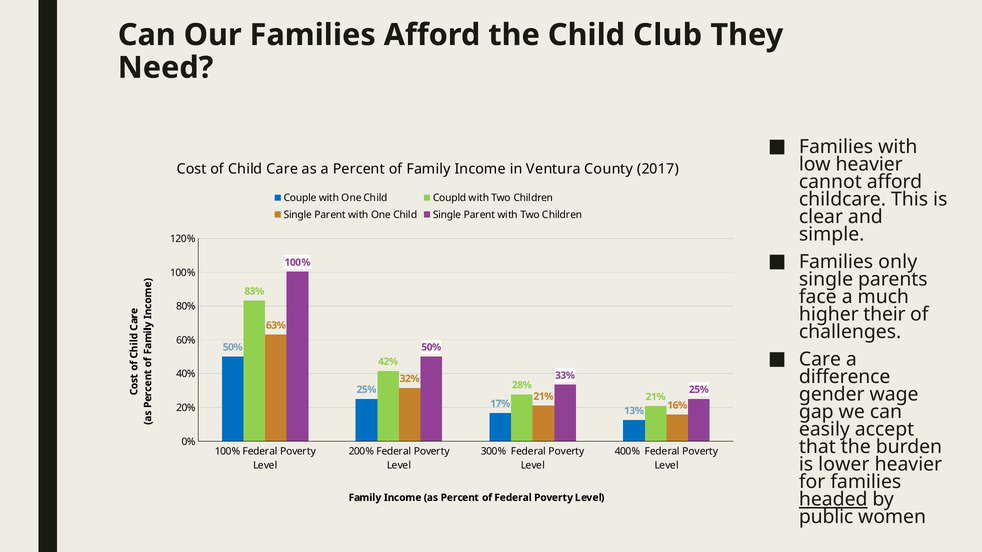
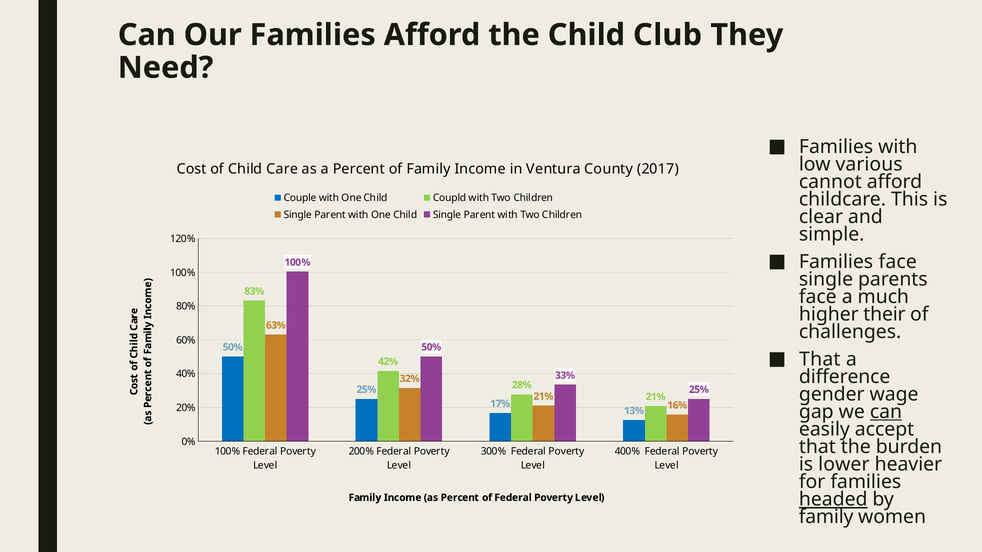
low heavier: heavier -> various (869, 164)
Families only: only -> face (898, 262)
Care: Care -> That (820, 359)
can underline: none -> present (886, 412)
public: public -> family (826, 517)
